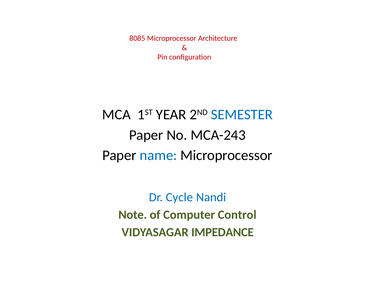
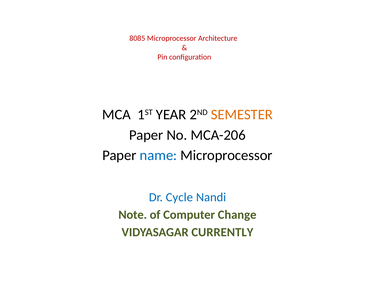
SEMESTER colour: blue -> orange (242, 115)
MCA-243: MCA-243 -> MCA-206 (218, 135)
Control: Control -> Change (237, 215)
IMPEDANCE: IMPEDANCE -> CURRENTLY (222, 232)
